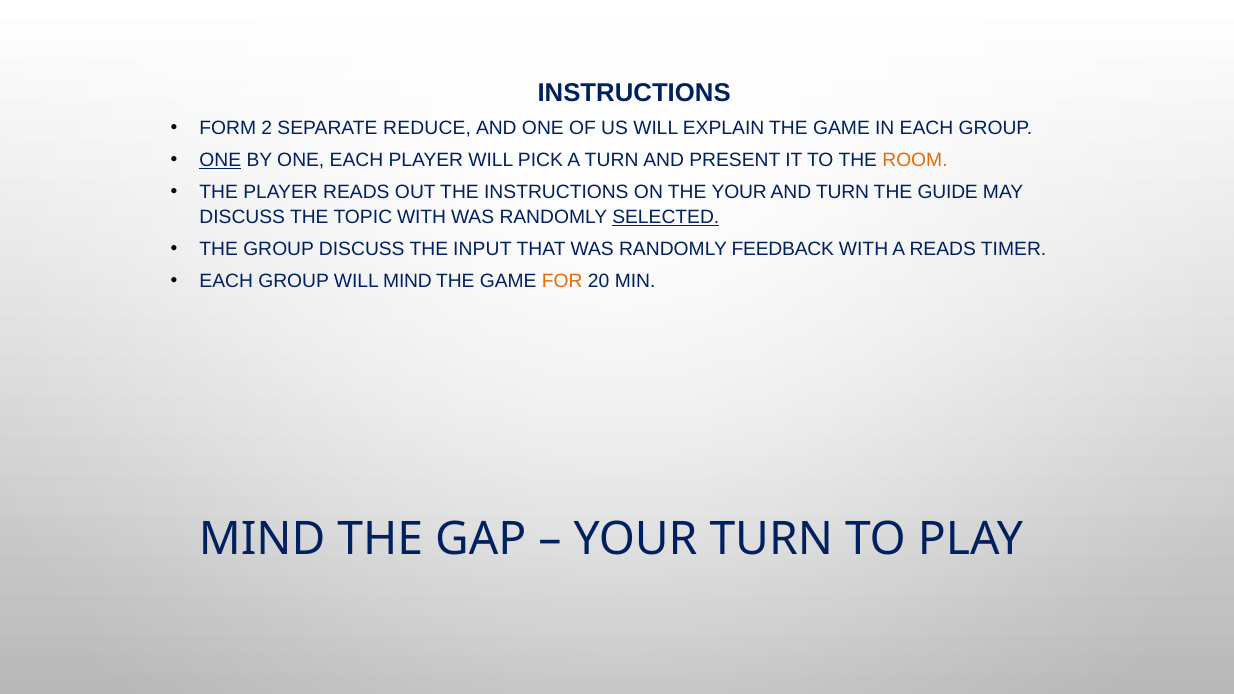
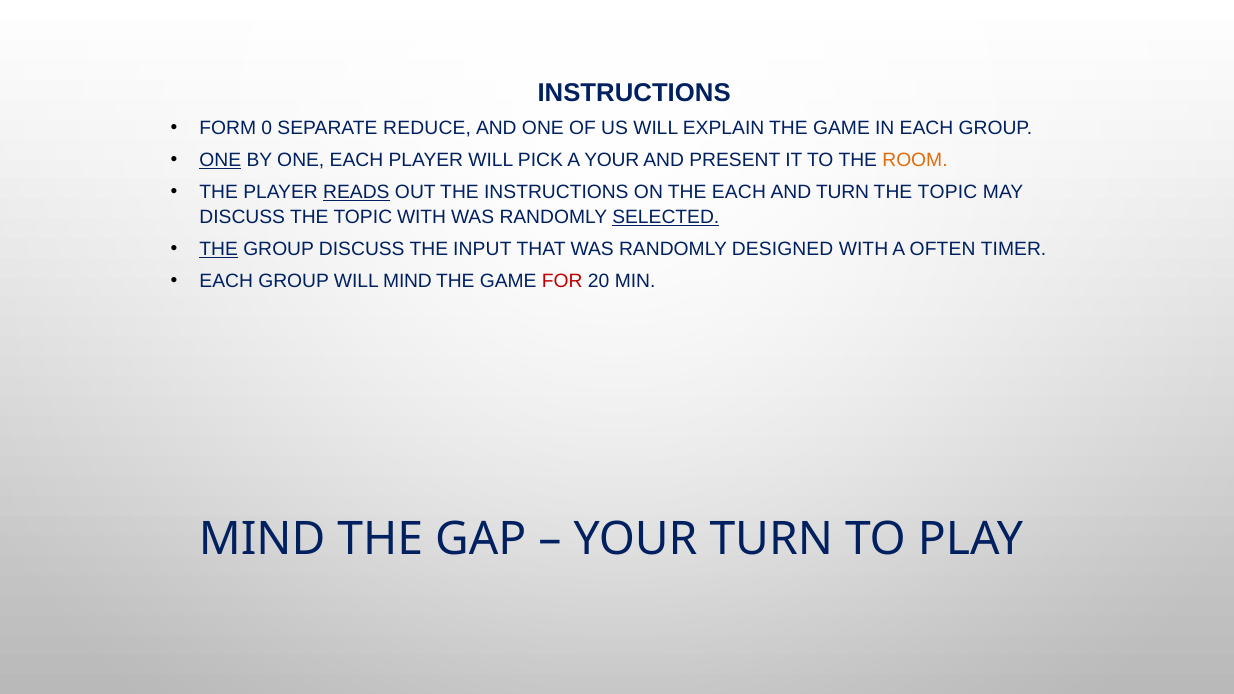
2: 2 -> 0 (267, 128)
A TURN: TURN -> YOUR (612, 160)
READS underline: none -> present (356, 192)
THE YOUR: YOUR -> EACH (739, 192)
GUIDE: GUIDE -> TOPIC (948, 192)
THE underline: none -> present (219, 249)
FEEDBACK: FEEDBACK -> DESIGNED (783, 249)
A READS: READS -> OFTEN (943, 249)
FOR colour: orange -> red (562, 281)
